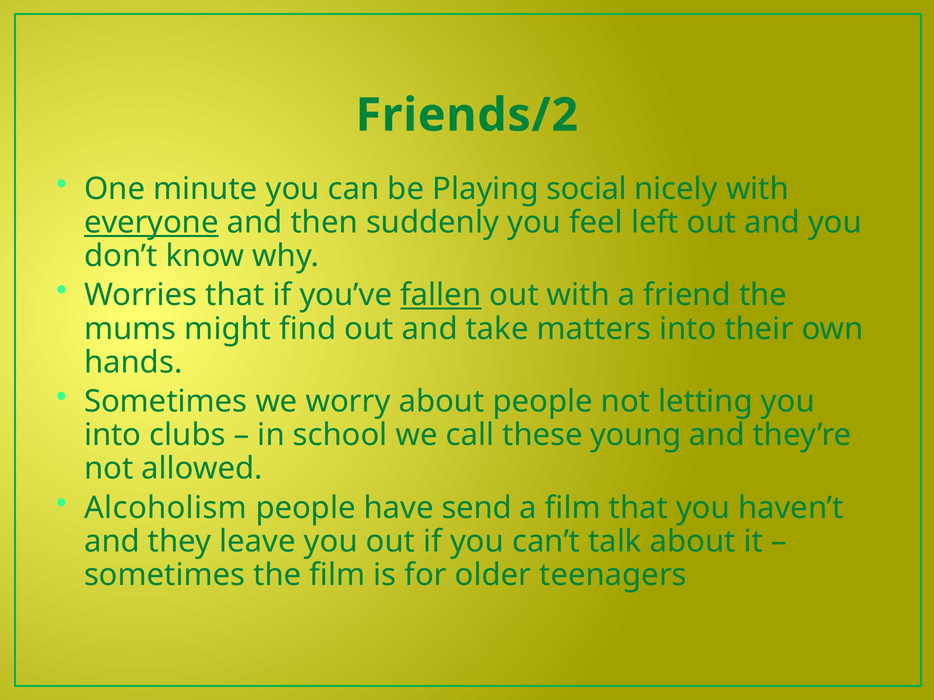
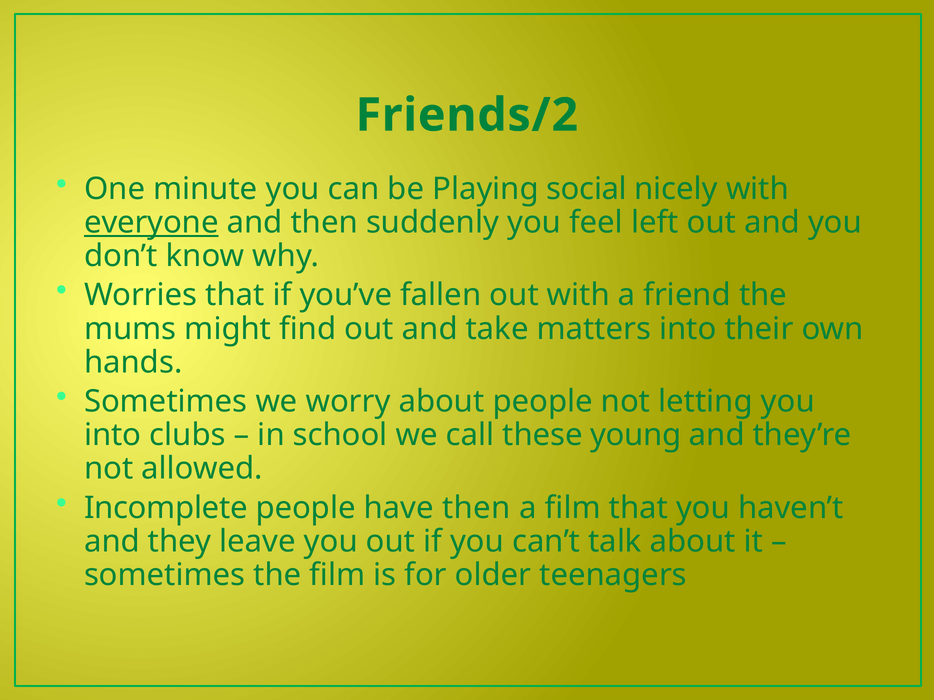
fallen underline: present -> none (441, 295)
Alcoholism: Alcoholism -> Incomplete (166, 508)
have send: send -> then (476, 508)
